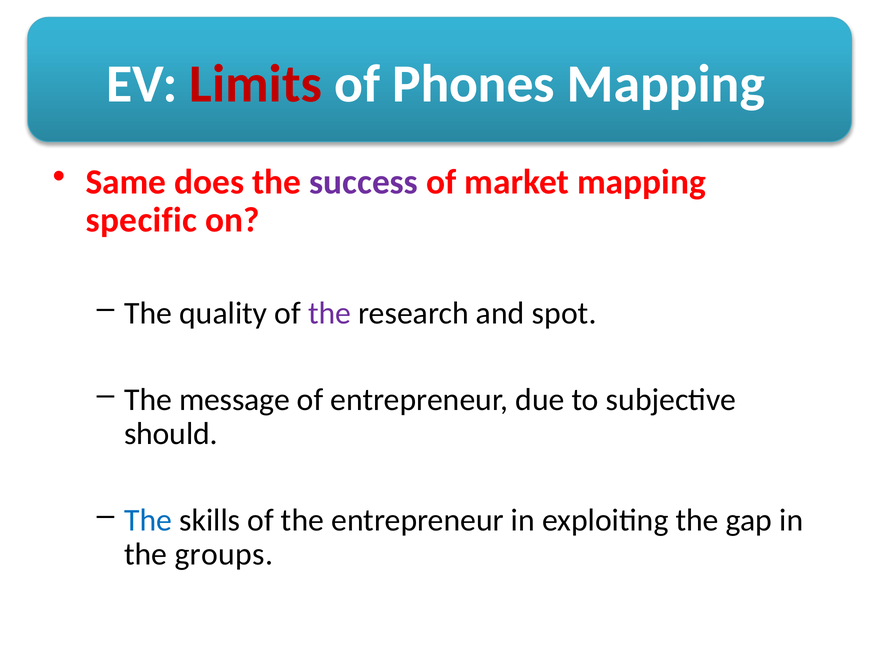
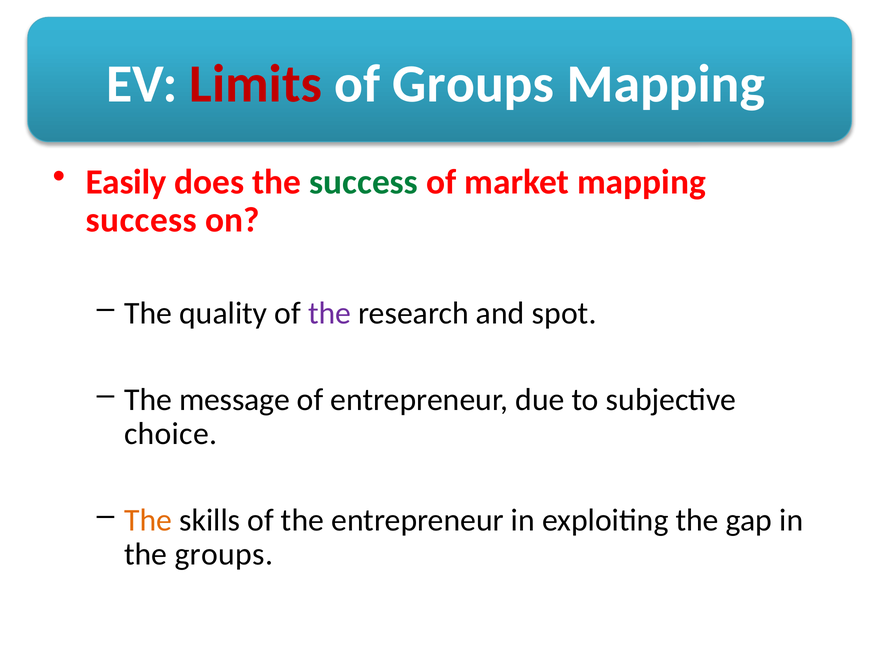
of Phones: Phones -> Groups (473, 84)
Same: Same -> Easily (126, 182)
success colour: purple -> green (364, 182)
specific: specific -> success (141, 220)
should: should -> choice (171, 434)
The colour: blue -> orange (148, 520)
